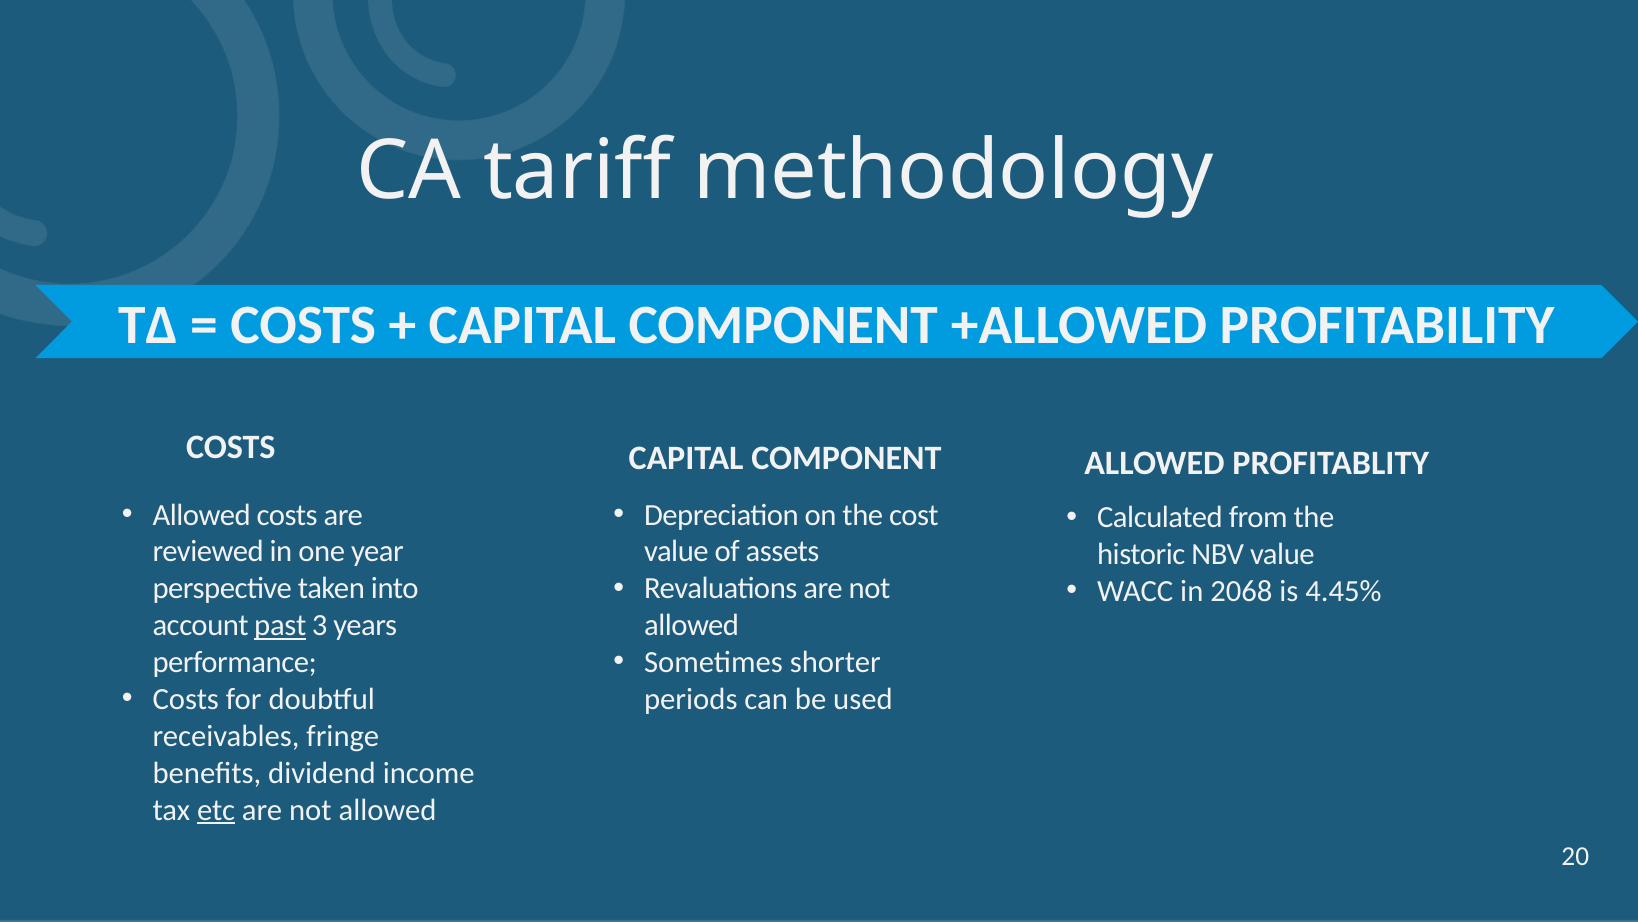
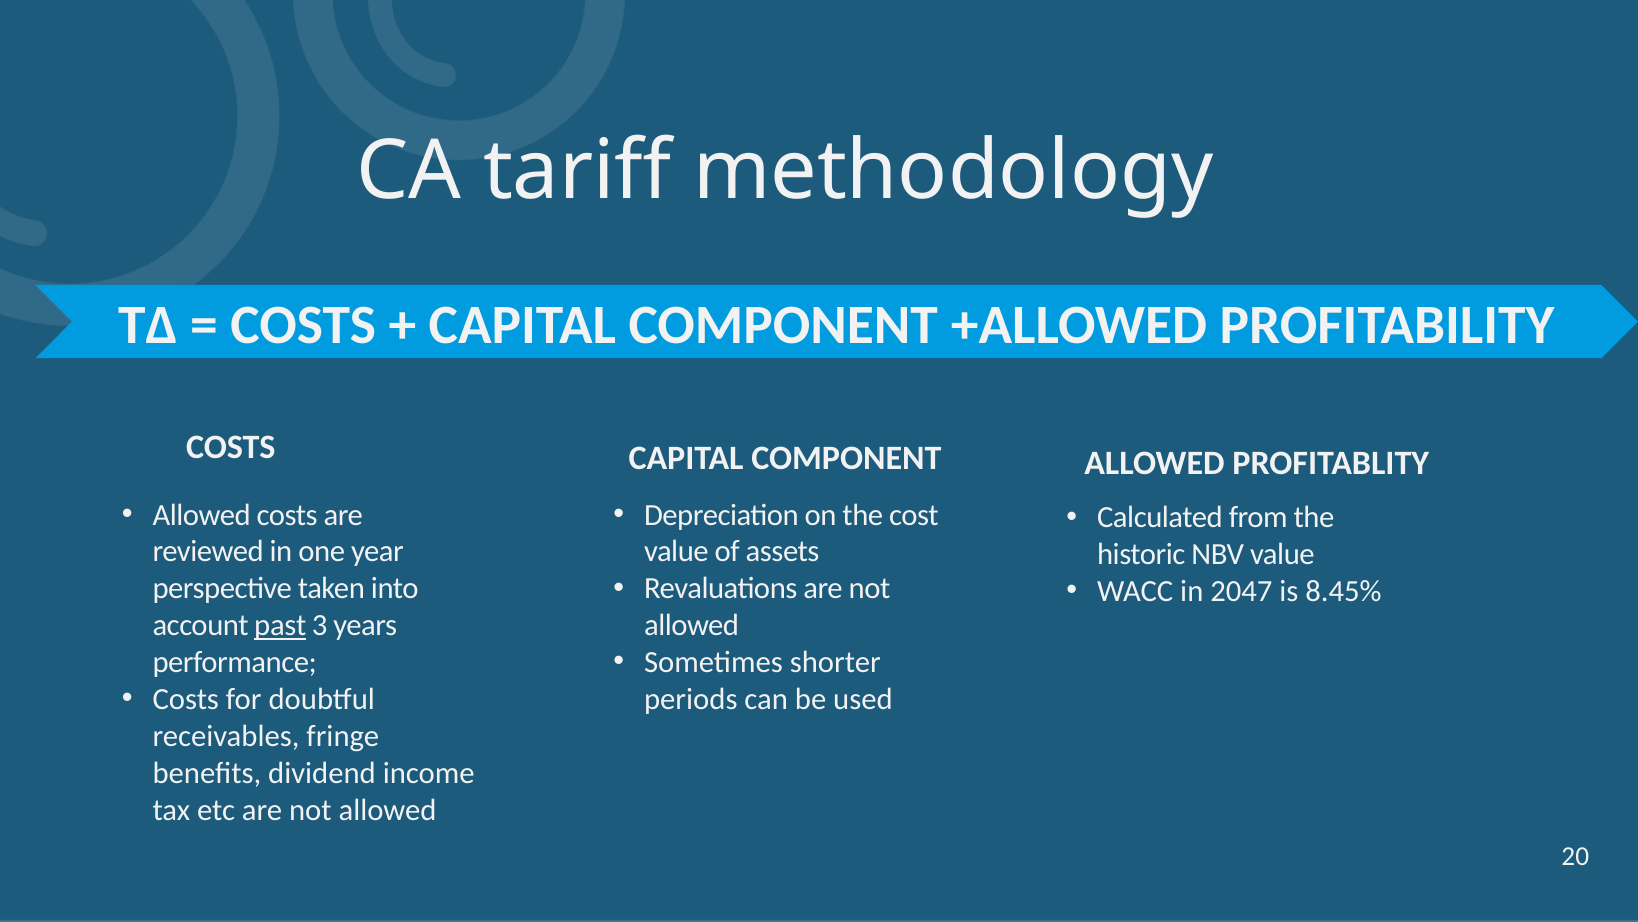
2068: 2068 -> 2047 (1241, 591)
4.45%: 4.45% -> 8.45% (1343, 591)
etc underline: present -> none (216, 809)
